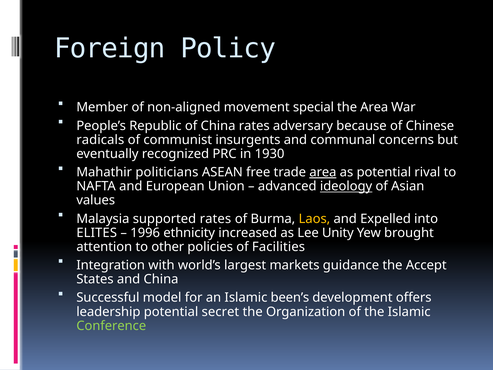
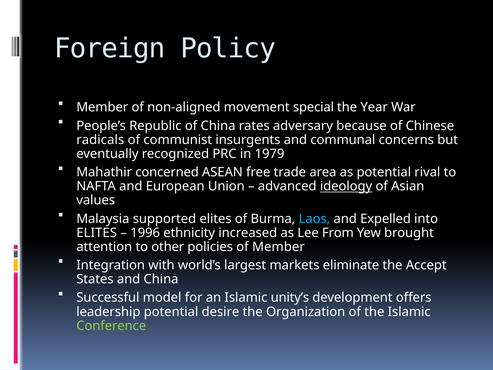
the Area: Area -> Year (374, 107)
1930: 1930 -> 1979 (270, 154)
politicians: politicians -> concerned (167, 172)
area underline: present -> none (323, 172)
supported rates: rates -> elites (216, 219)
Laos colour: yellow -> light blue (314, 219)
Unity: Unity -> From (338, 233)
of Facilities: Facilities -> Member (279, 247)
guidance: guidance -> eliminate (351, 265)
been’s: been’s -> unity’s (290, 297)
secret: secret -> desire (220, 312)
